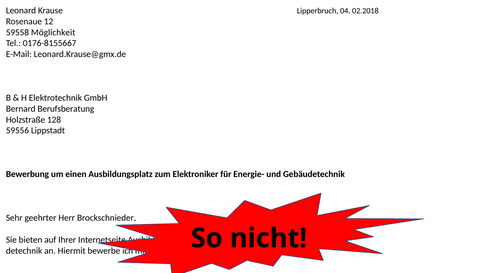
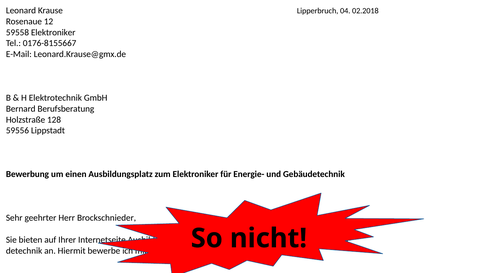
59558 Möglichkeit: Möglichkeit -> Elektroniker (53, 32)
